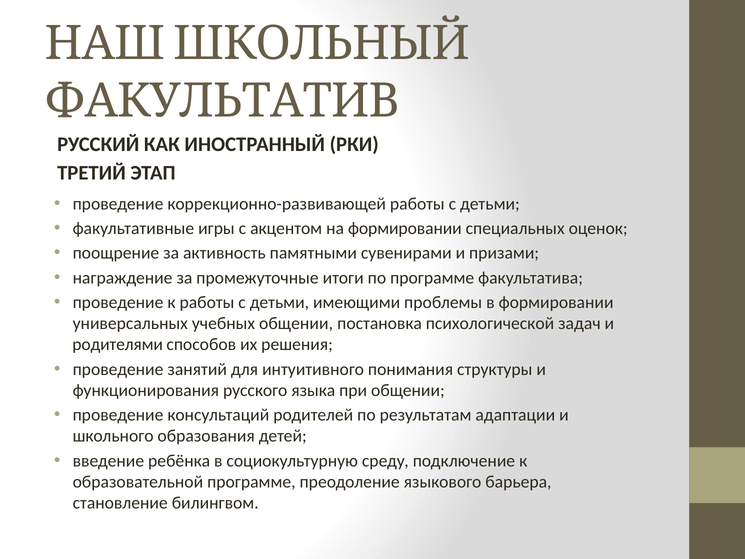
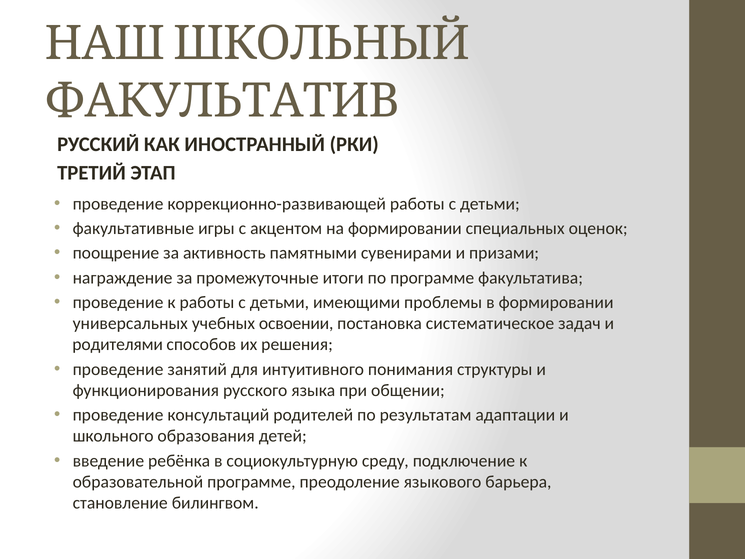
учебных общении: общении -> освоении (296, 323)
психологической: психологической -> систематическое (490, 323)
